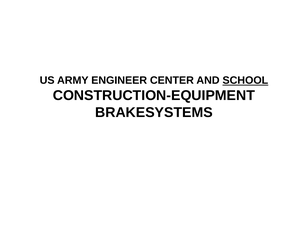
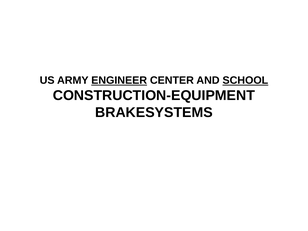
ENGINEER underline: none -> present (119, 80)
